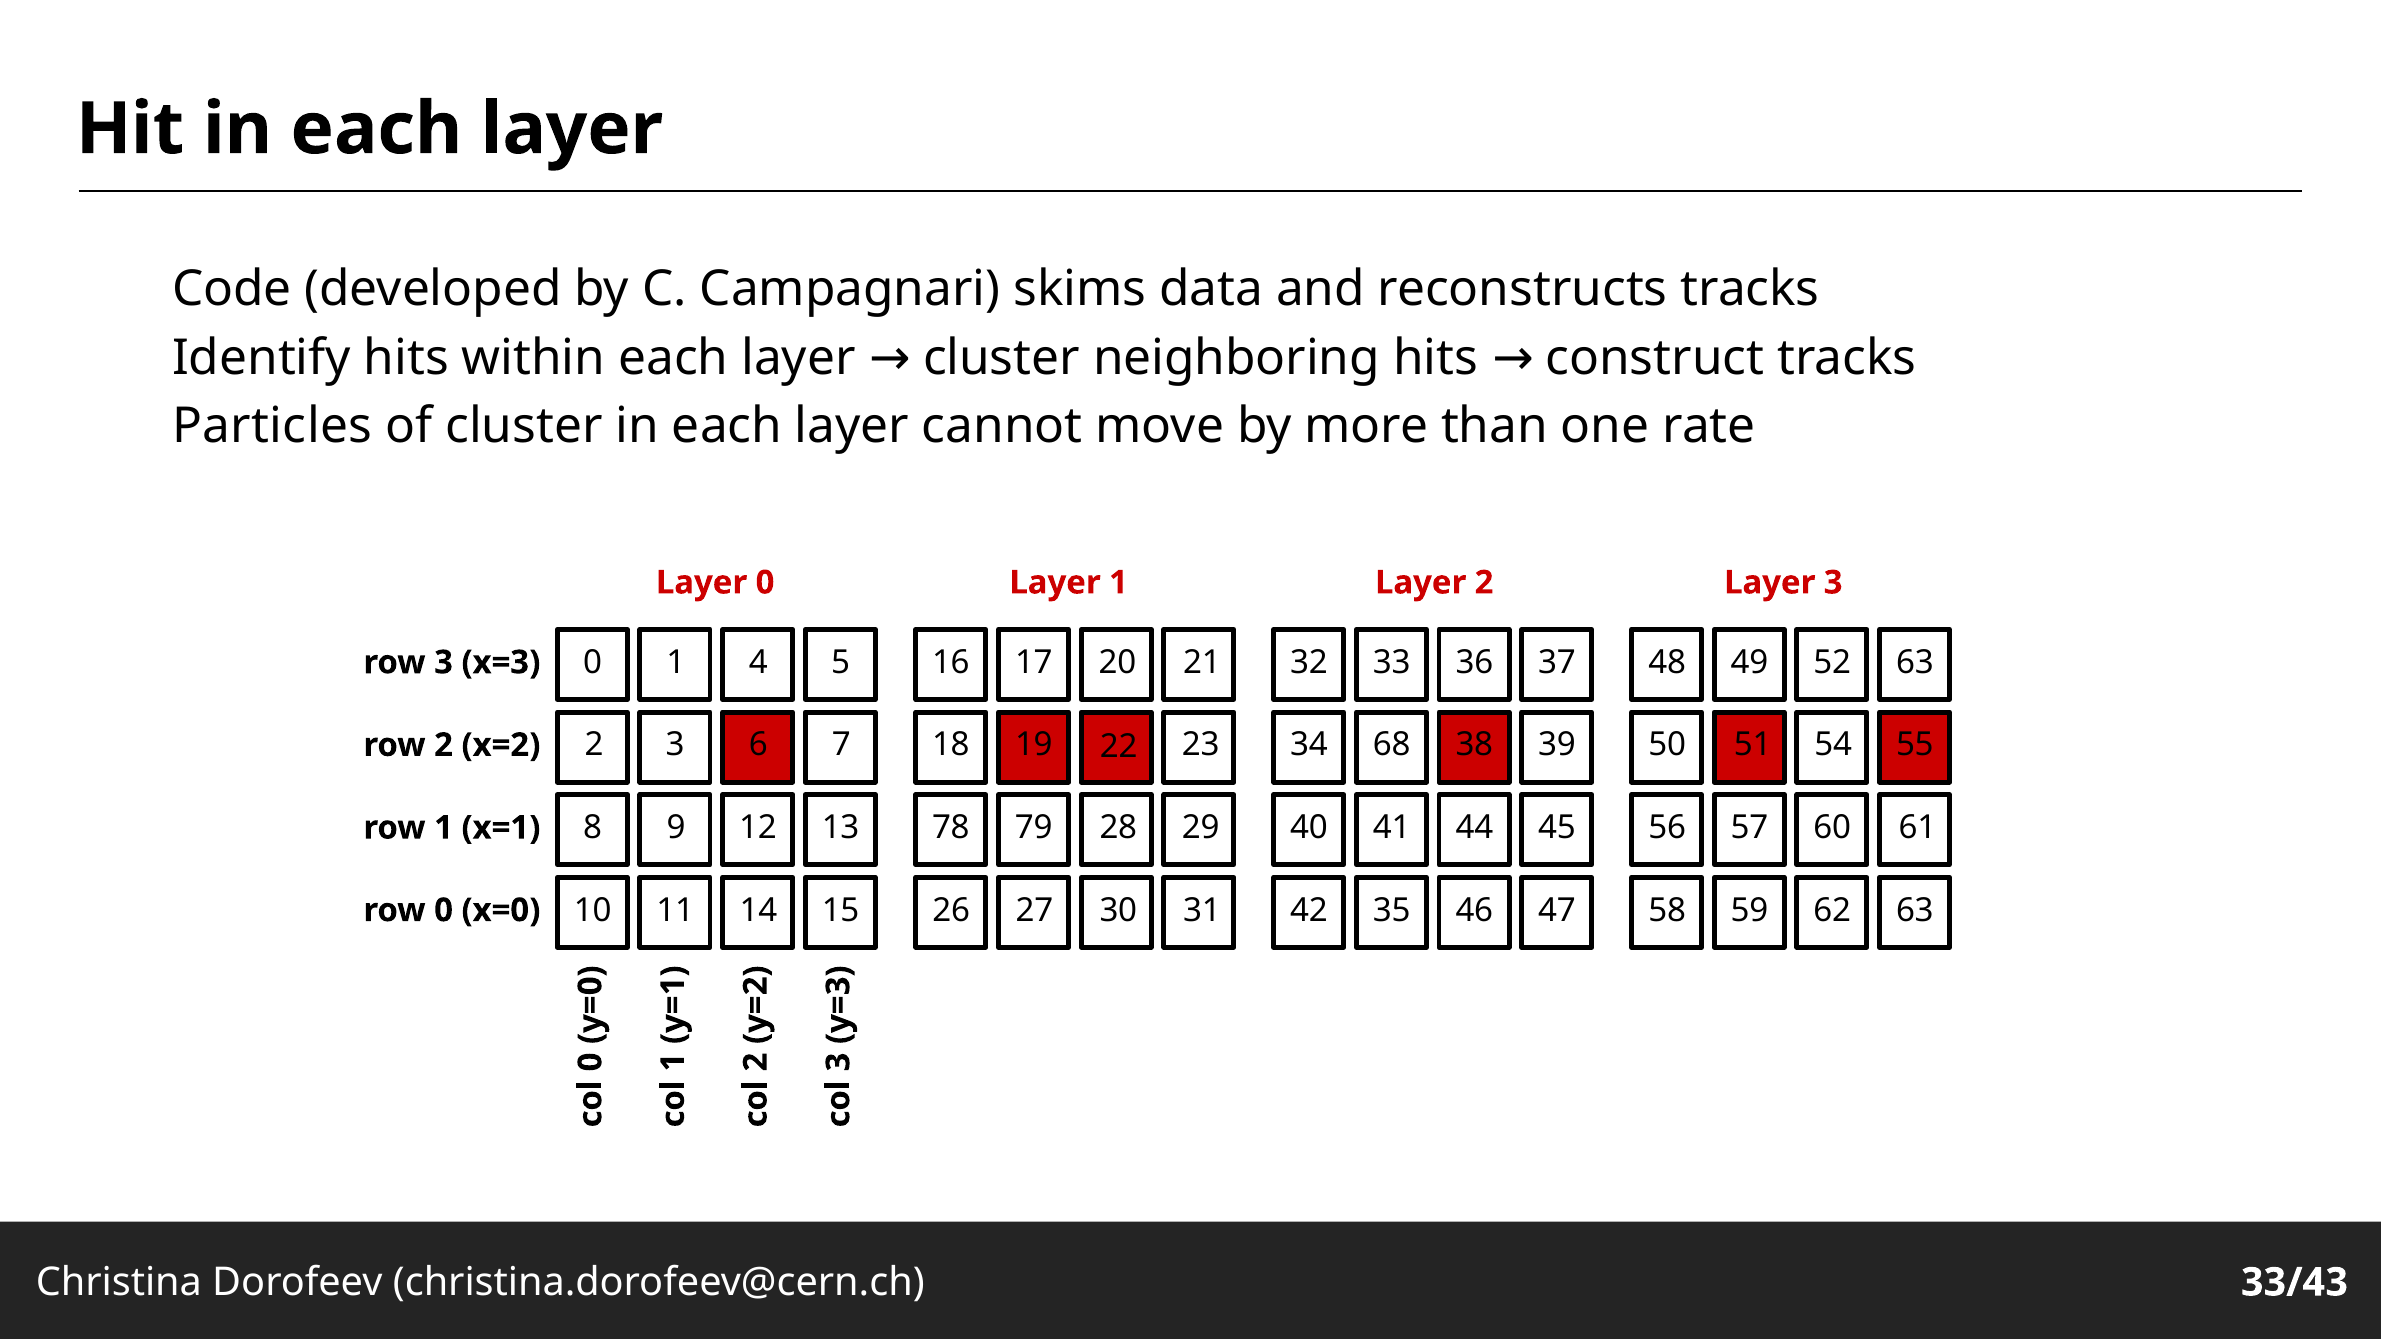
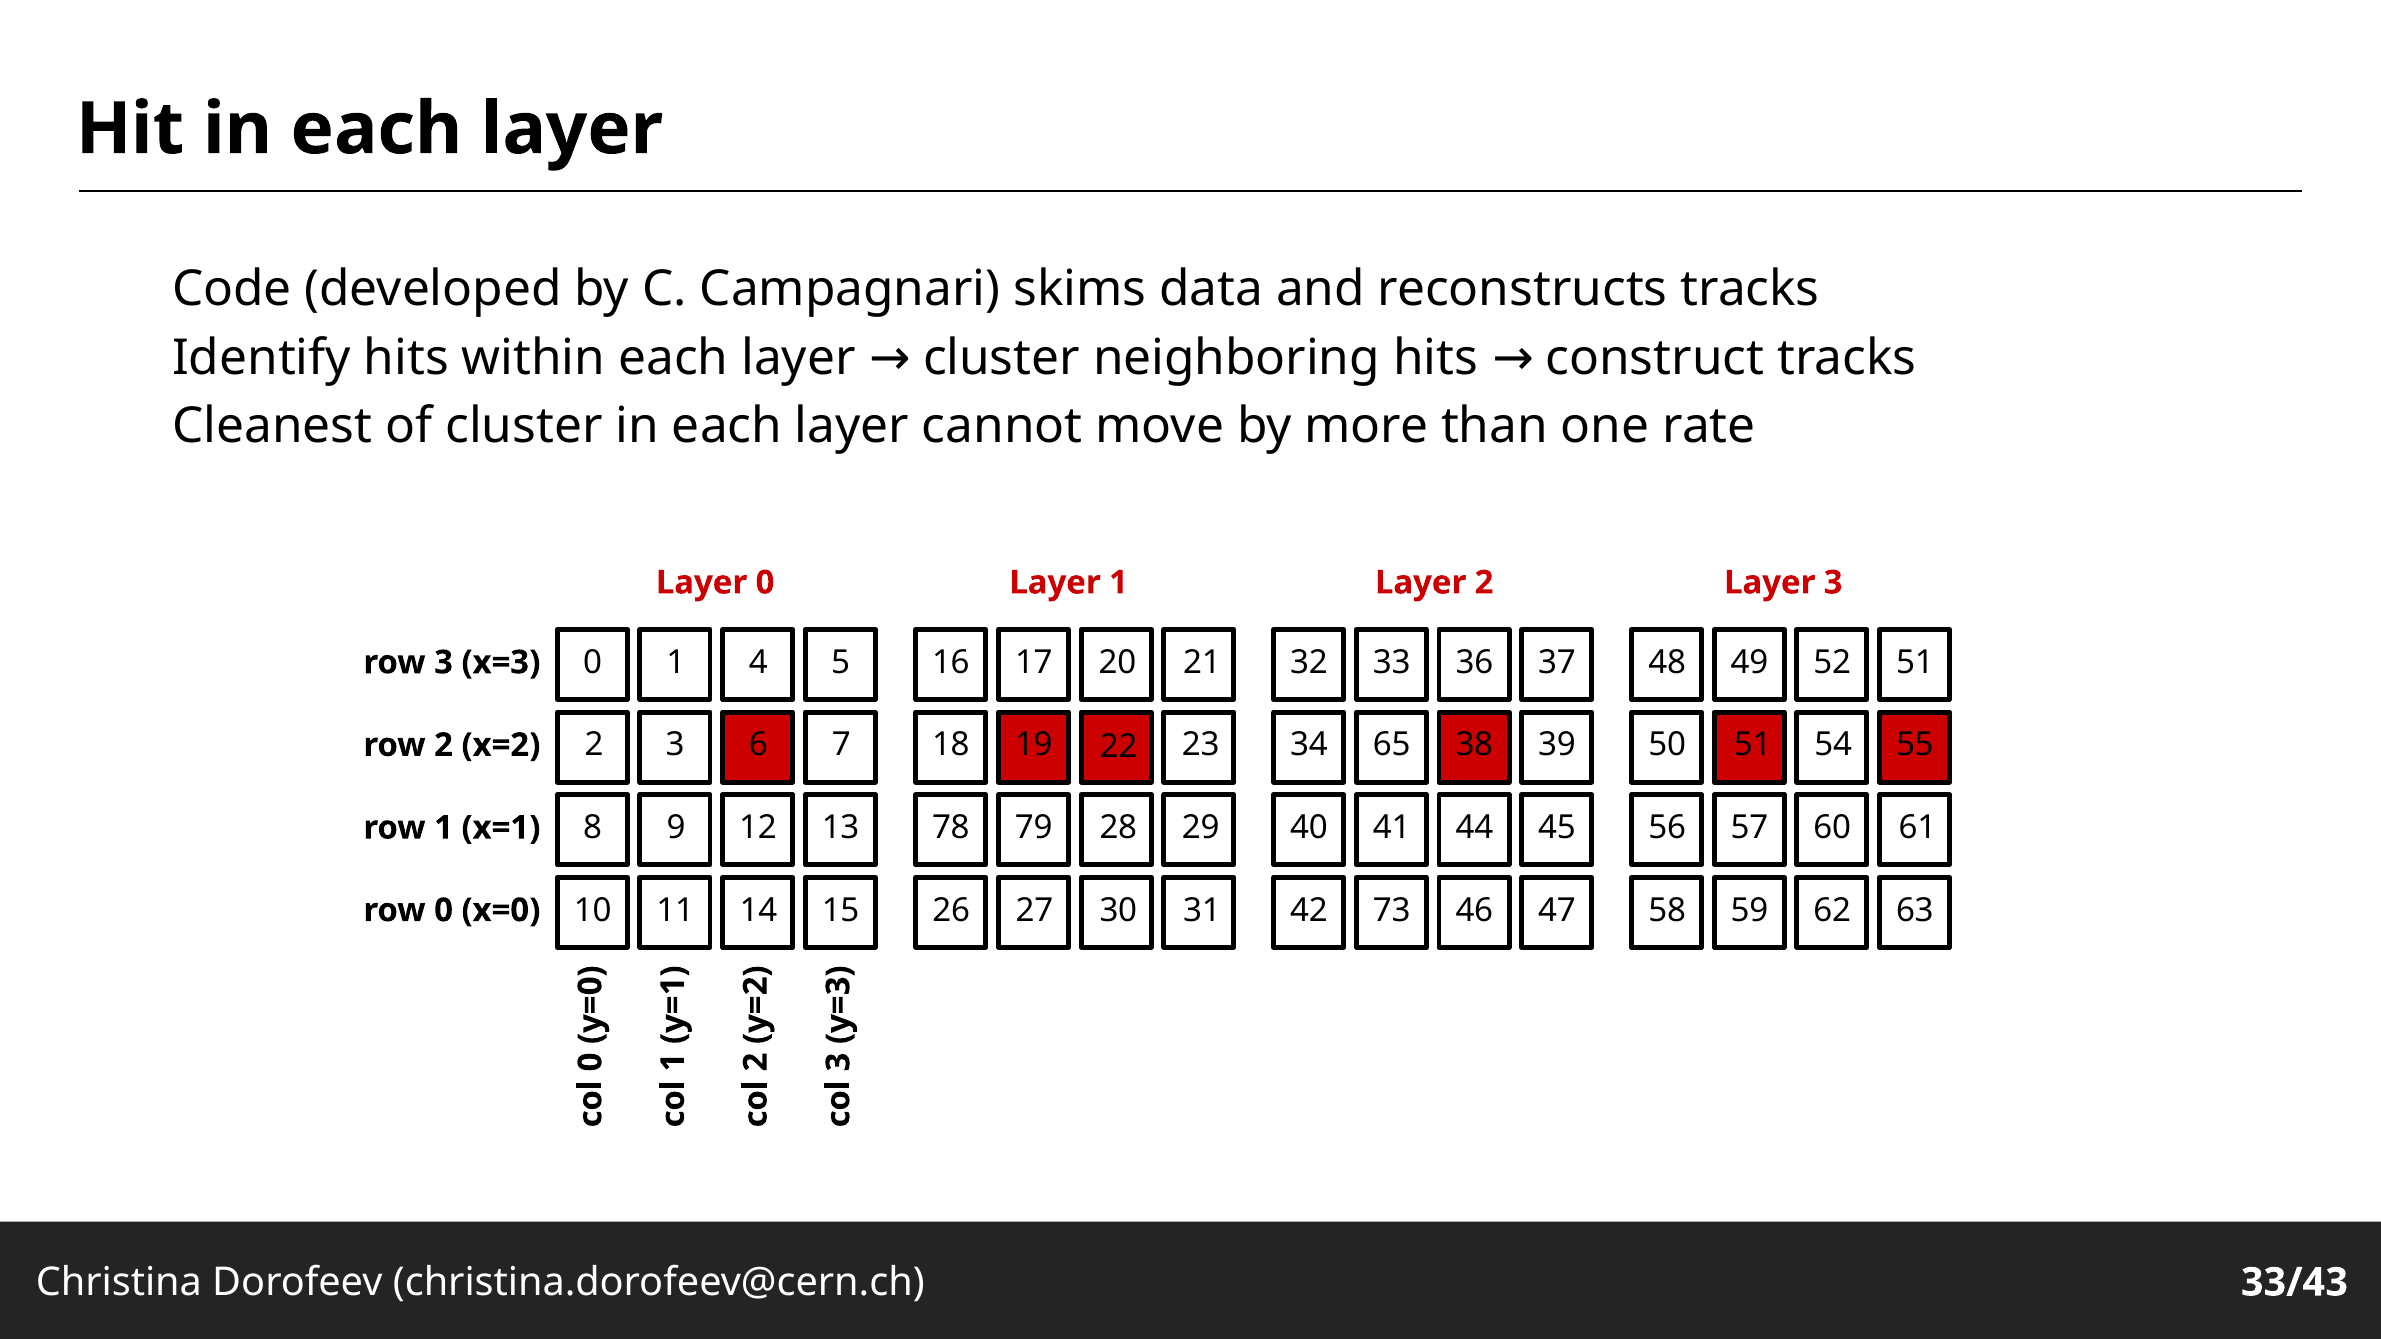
Particles: Particles -> Cleanest (272, 426)
52 63: 63 -> 51 (1915, 663)
68: 68 -> 65 (1392, 745)
35: 35 -> 73 (1392, 911)
